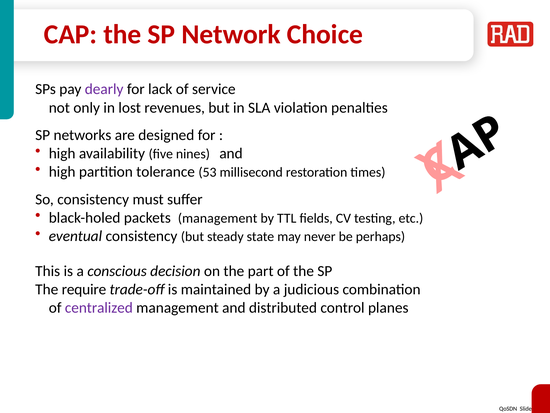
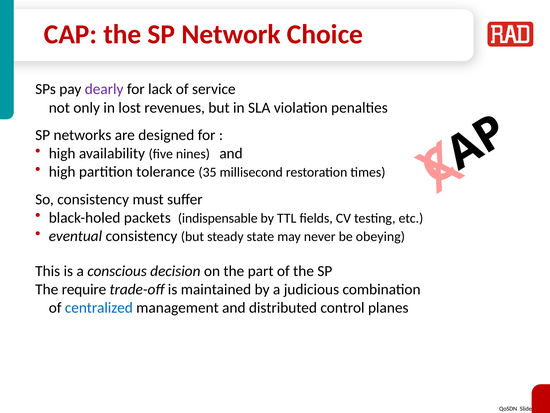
53: 53 -> 35 (207, 172)
packets management: management -> indispensable (218, 218)
perhaps: perhaps -> obeying (380, 236)
centralized colour: purple -> blue (99, 307)
